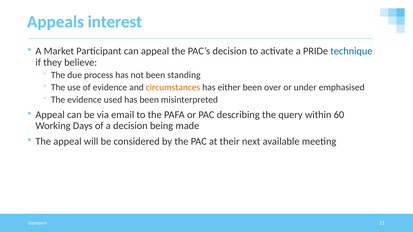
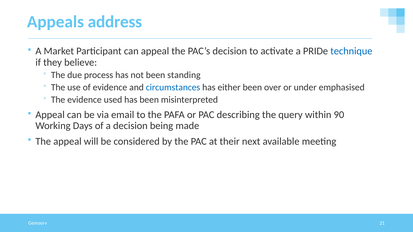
interest: interest -> address (115, 22)
circumstances colour: orange -> blue (173, 88)
60: 60 -> 90 (339, 115)
